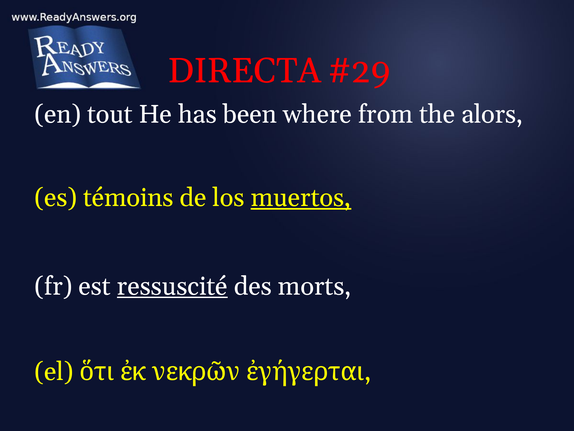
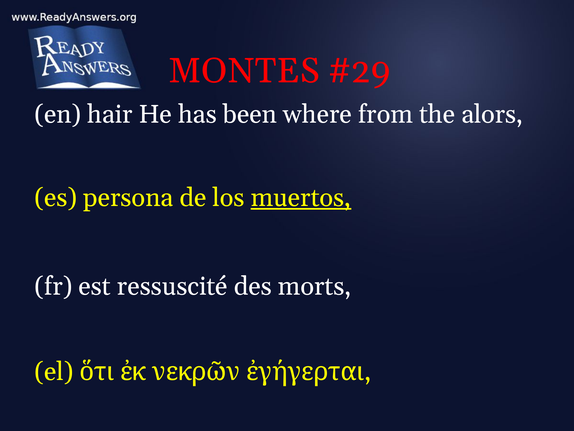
DIRECTA: DIRECTA -> MONTES (244, 71)
tout: tout -> hair (110, 114)
témoins: témoins -> persona (128, 198)
ressuscité underline: present -> none (172, 286)
